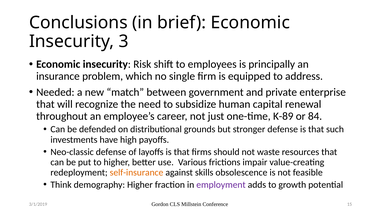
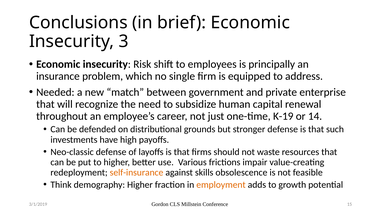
K-89: K-89 -> K-19 (283, 116)
84: 84 -> 14 (315, 116)
employment colour: purple -> orange (221, 185)
